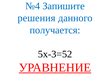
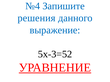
получается: получается -> выражение (55, 30)
